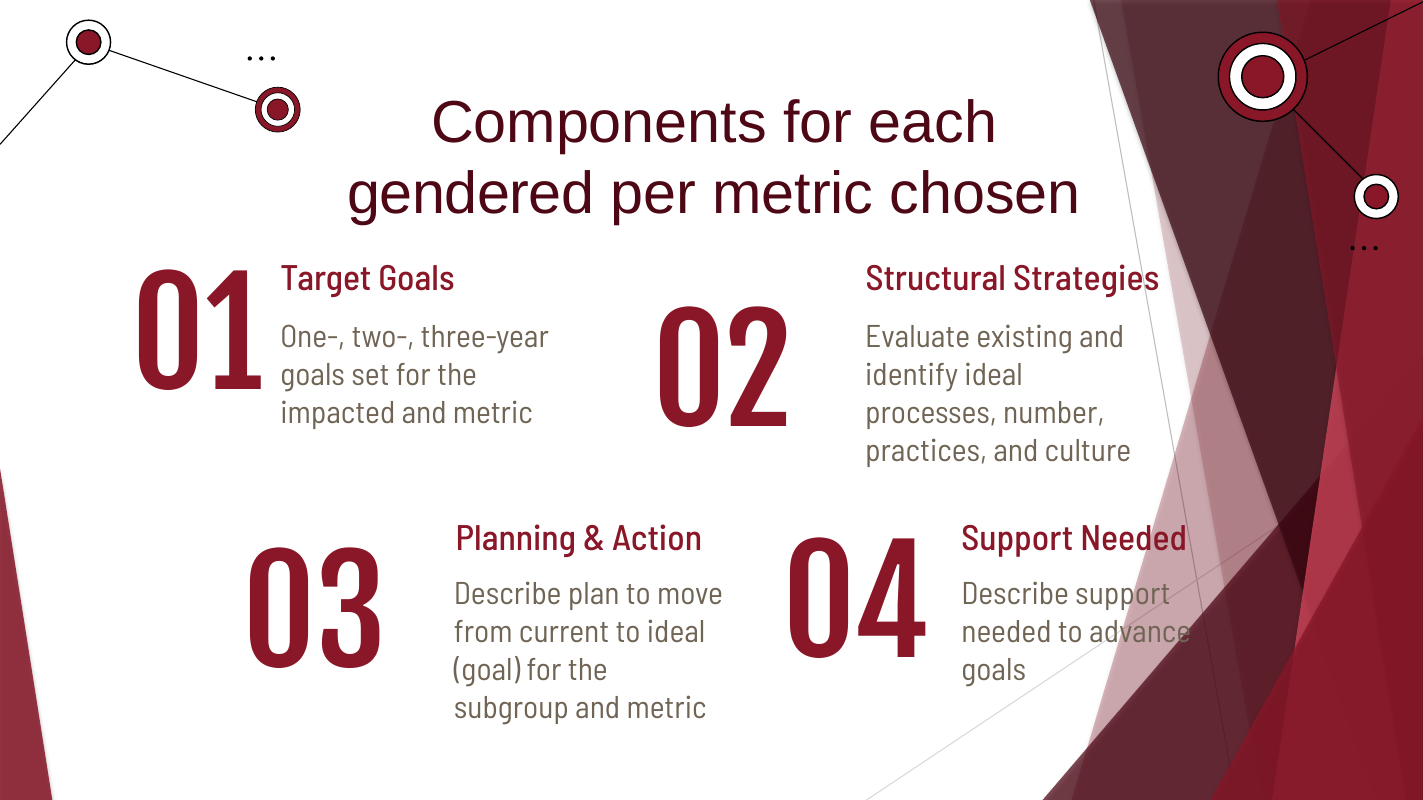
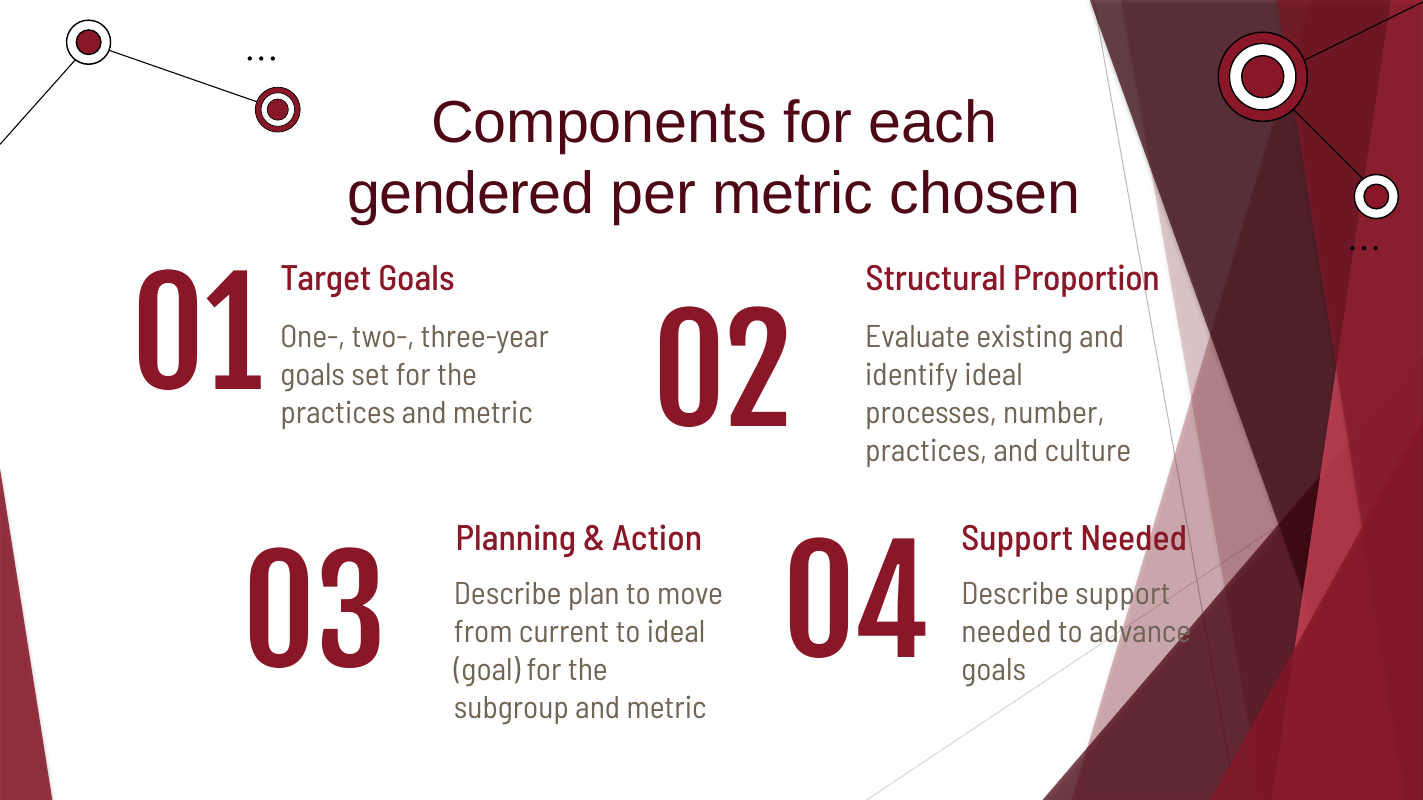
Strategies: Strategies -> Proportion (1086, 279)
impacted: impacted -> practices (338, 413)
